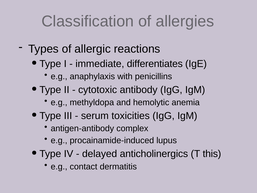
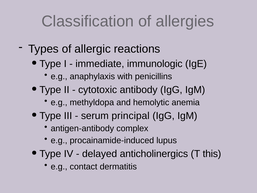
differentiates: differentiates -> immunologic (155, 64)
toxicities: toxicities -> principal (131, 116)
